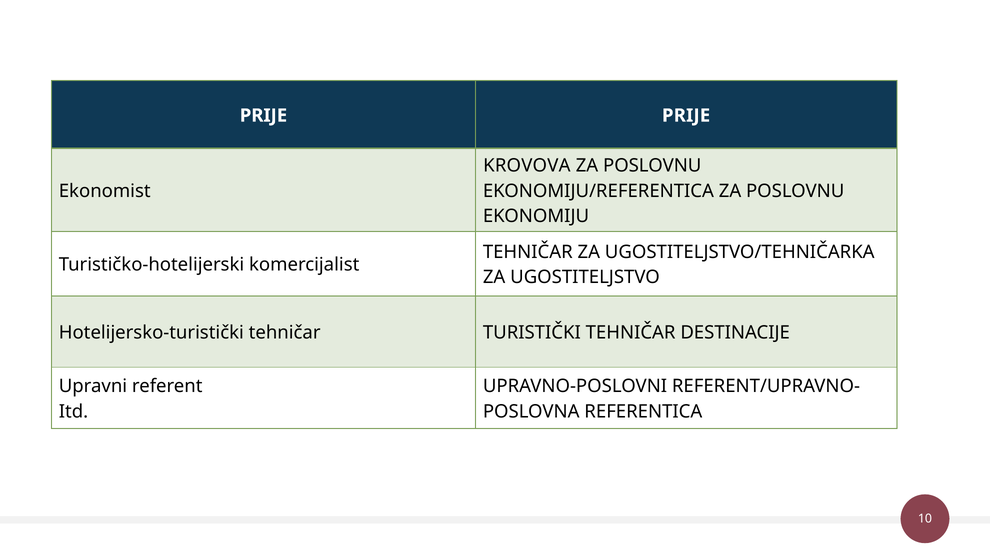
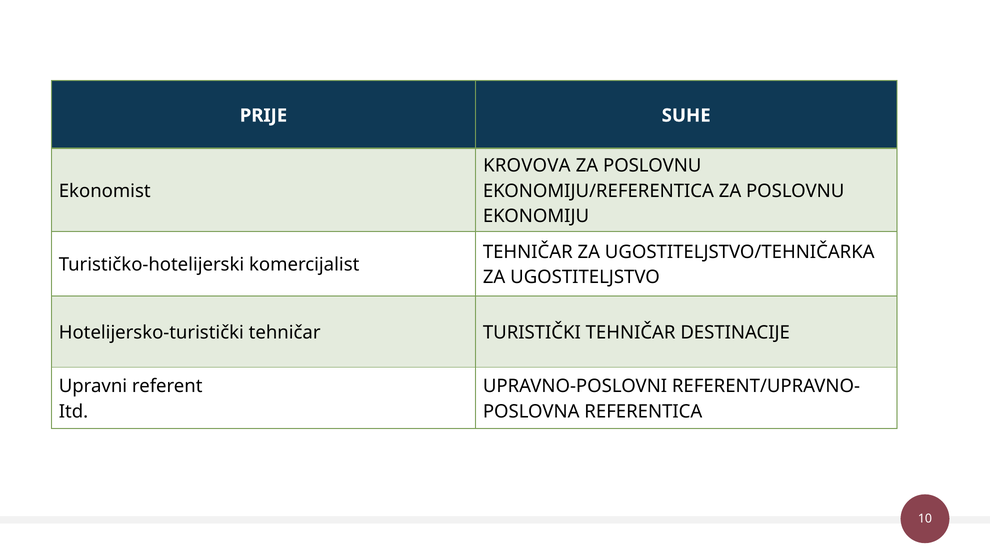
PRIJE PRIJE: PRIJE -> SUHE (686, 115)
